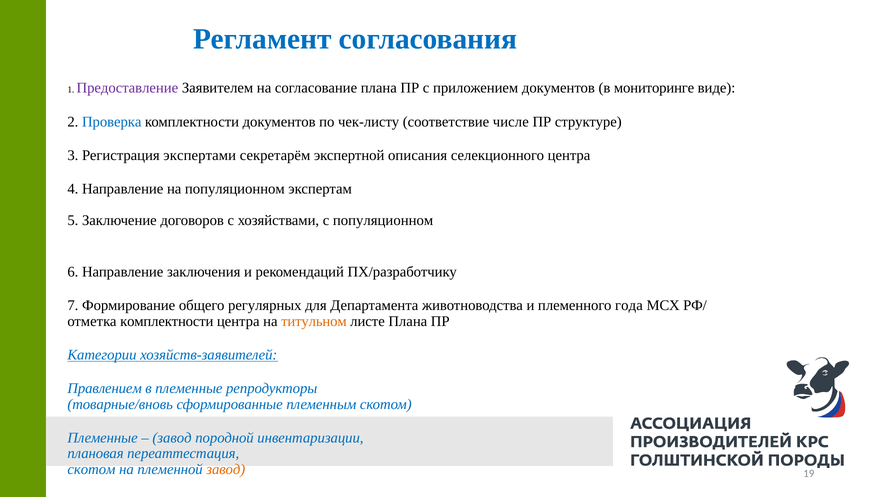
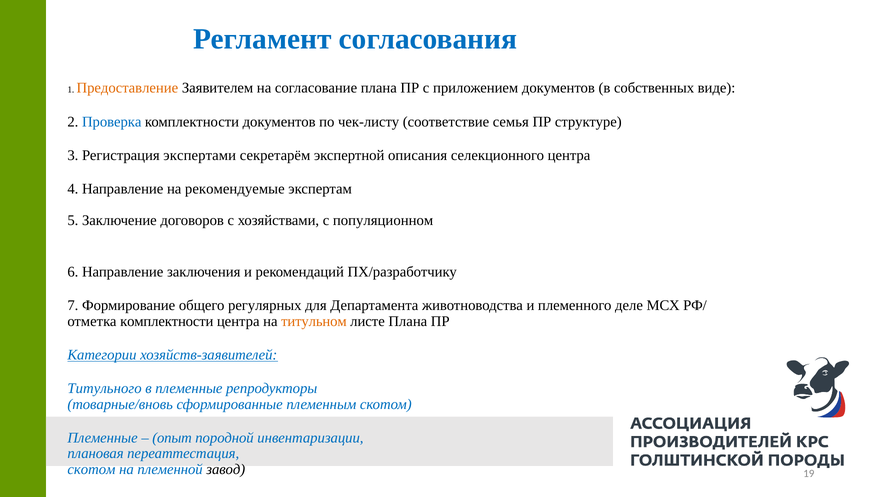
Предоставление colour: purple -> orange (127, 88)
мониторинге: мониторинге -> собственных (654, 88)
числе: числе -> семья (511, 122)
на популяционном: популяционном -> рекомендуемые (235, 189)
года: года -> деле (629, 305)
Правлением: Правлением -> Титульного (105, 388)
завод: завод -> опыт (172, 437)
завод colour: orange -> black (226, 469)
